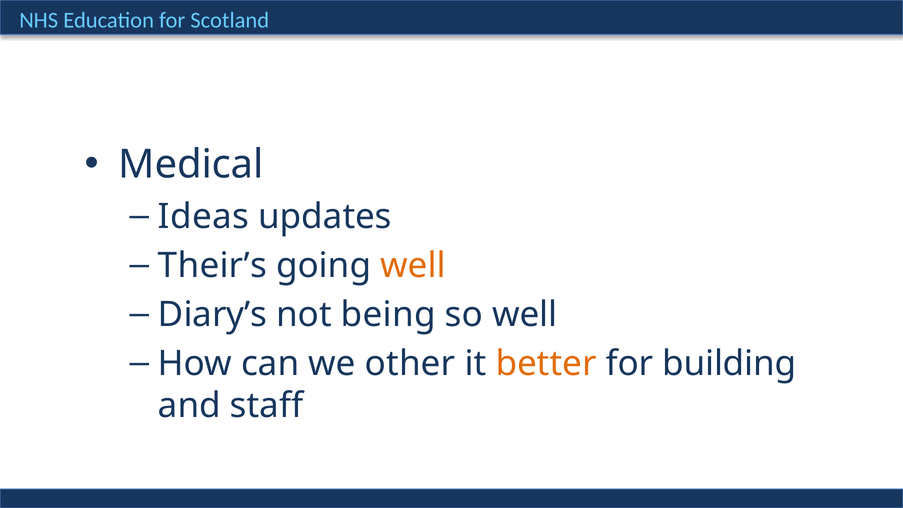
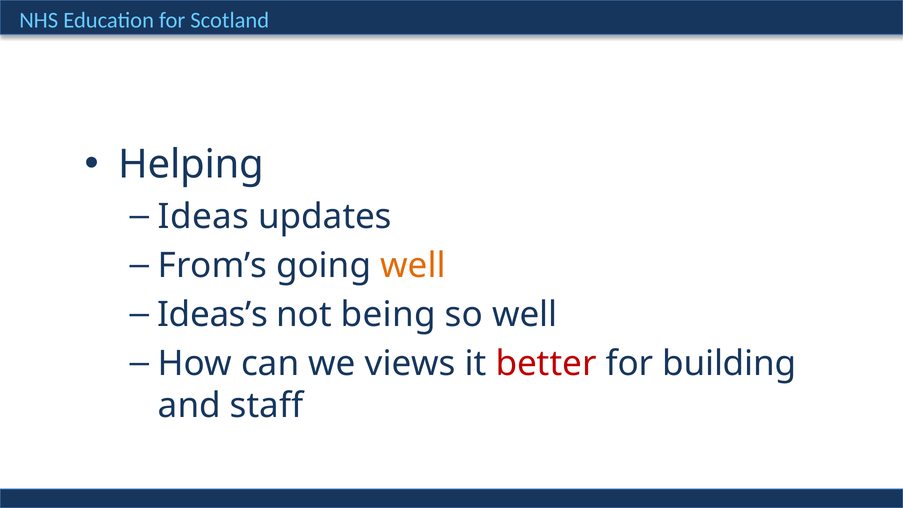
Medical: Medical -> Helping (191, 165)
Their’s: Their’s -> From’s (213, 266)
Diary’s: Diary’s -> Ideas’s (213, 315)
other: other -> views (410, 364)
better colour: orange -> red (546, 364)
